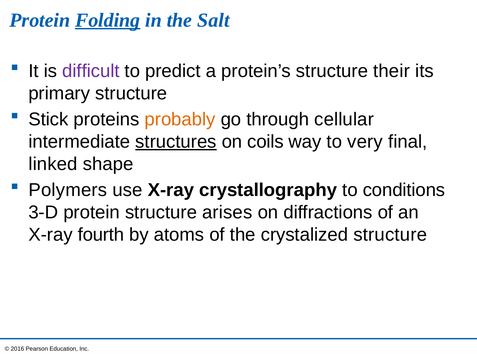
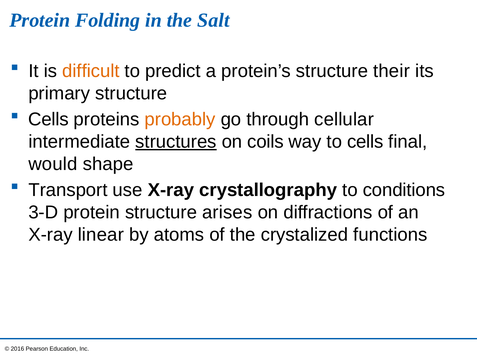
Folding underline: present -> none (108, 20)
difficult colour: purple -> orange (91, 71)
Stick: Stick -> Cells (49, 119)
to very: very -> cells (365, 142)
linked: linked -> would (53, 164)
Polymers: Polymers -> Transport (68, 190)
fourth: fourth -> linear (101, 234)
crystalized structure: structure -> functions (390, 234)
